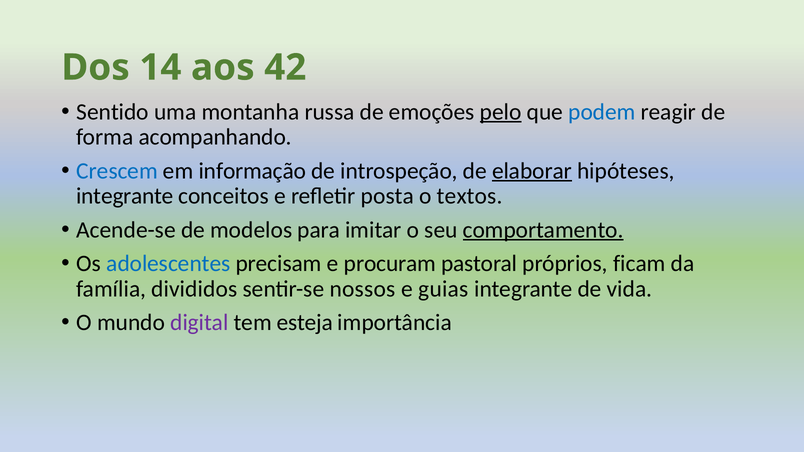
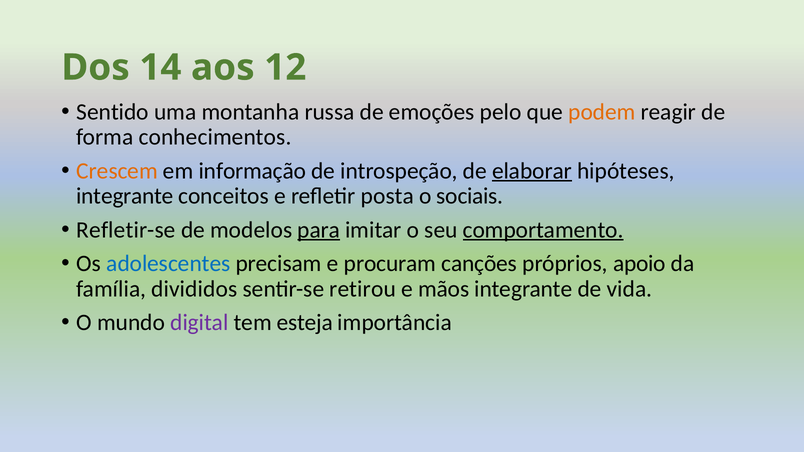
42: 42 -> 12 (285, 68)
pelo underline: present -> none (501, 112)
podem colour: blue -> orange (602, 112)
acompanhando: acompanhando -> conhecimentos (215, 137)
Crescem colour: blue -> orange (117, 171)
textos: textos -> sociais (470, 196)
Acende-se: Acende-se -> Refletir-se (126, 230)
para underline: none -> present (319, 230)
pastoral: pastoral -> canções (479, 264)
ficam: ficam -> apoio (639, 264)
nossos: nossos -> retirou (363, 289)
guias: guias -> mãos (444, 289)
